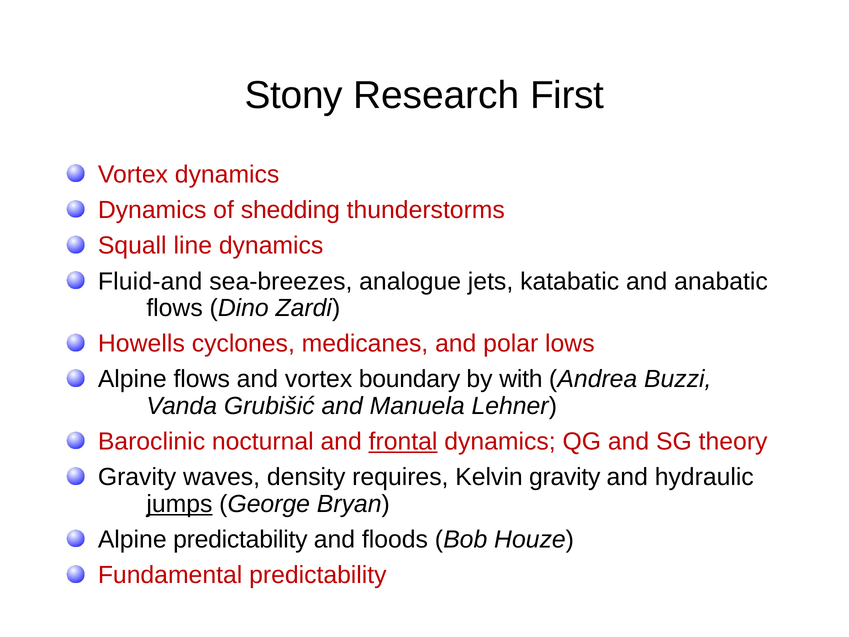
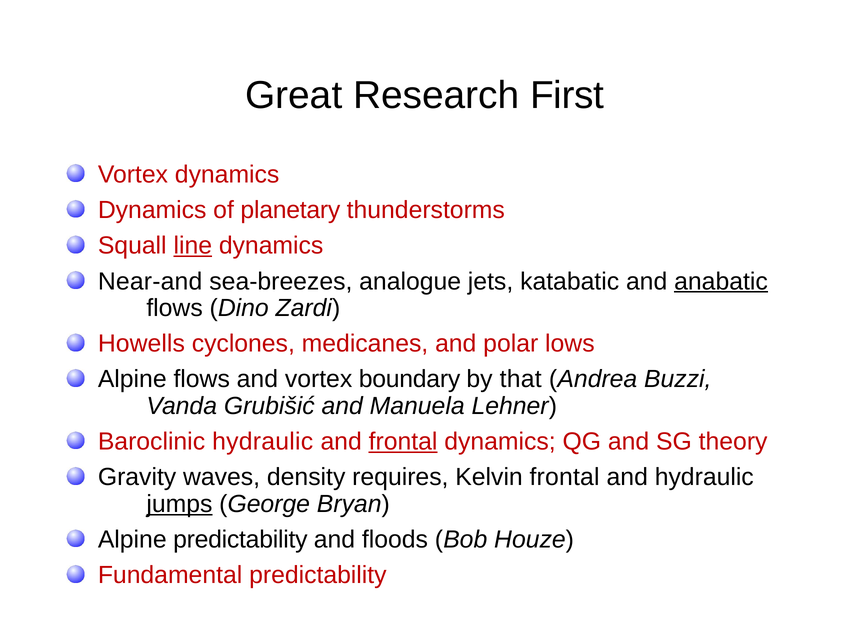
Stony: Stony -> Great (294, 95)
shedding: shedding -> planetary (290, 210)
line underline: none -> present (193, 246)
Fluid-and: Fluid-and -> Near-and (150, 281)
anabatic underline: none -> present (721, 281)
with: with -> that (521, 379)
Baroclinic nocturnal: nocturnal -> hydraulic (263, 441)
Kelvin gravity: gravity -> frontal (565, 477)
